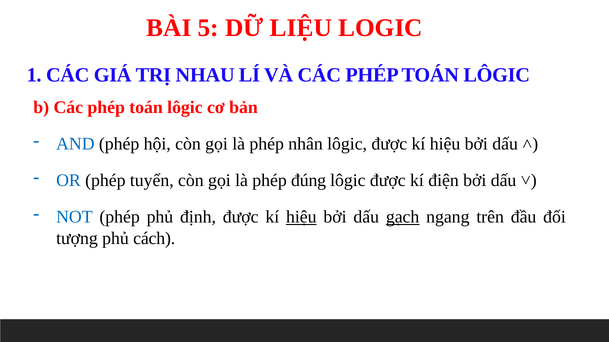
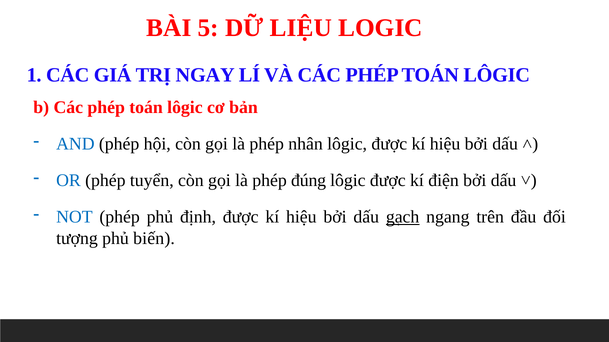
NHAU: NHAU -> NGAY (205, 75)
hiệu underline: present -> none (301, 217)
cách: cách -> biến (154, 239)
